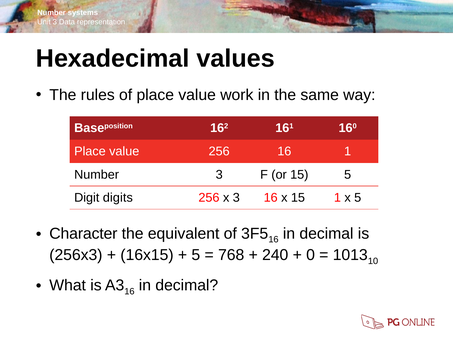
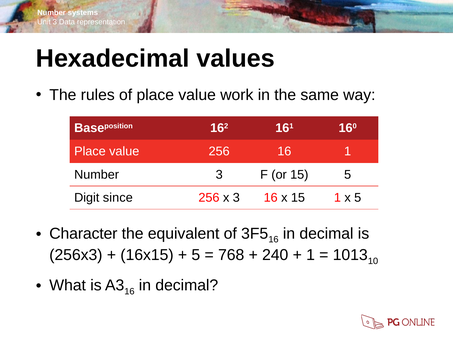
digits: digits -> since (118, 198)
0: 0 -> 1 (311, 255)
